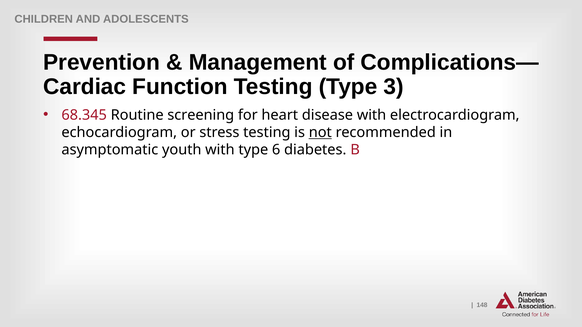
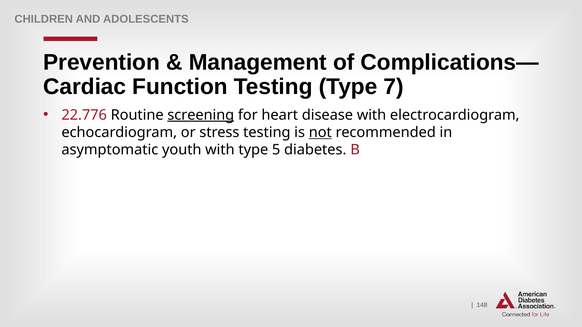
3: 3 -> 7 (394, 87)
68.345: 68.345 -> 22.776 (84, 115)
screening underline: none -> present (201, 115)
6: 6 -> 5 (276, 150)
